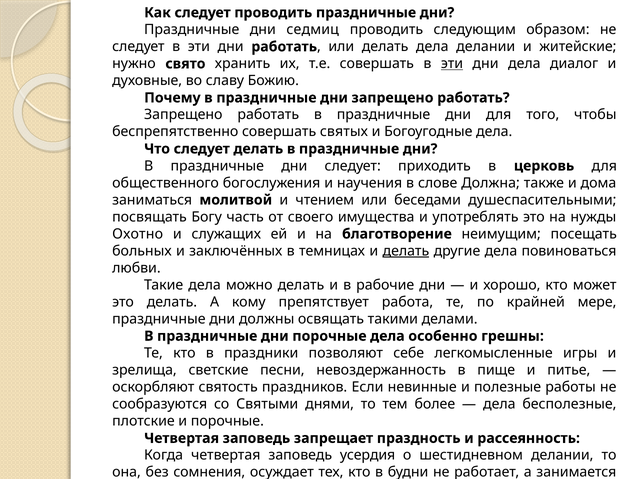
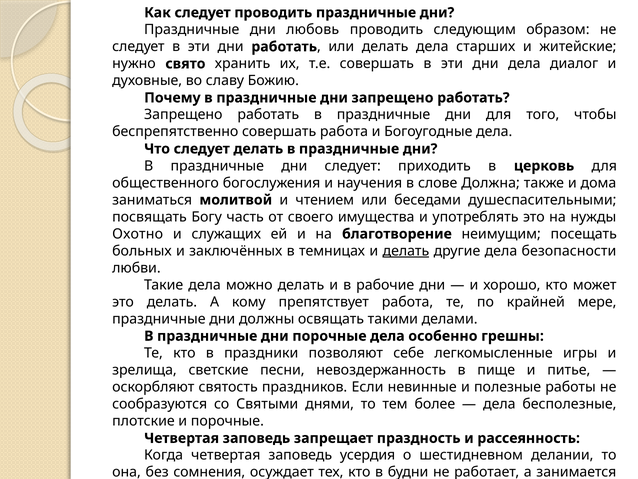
седмиц: седмиц -> любовь (313, 30)
дела делании: делании -> старших (486, 47)
эти underline: present -> none (452, 64)
совершать святых: святых -> работа (344, 132)
повиноваться: повиноваться -> безопасности (569, 251)
